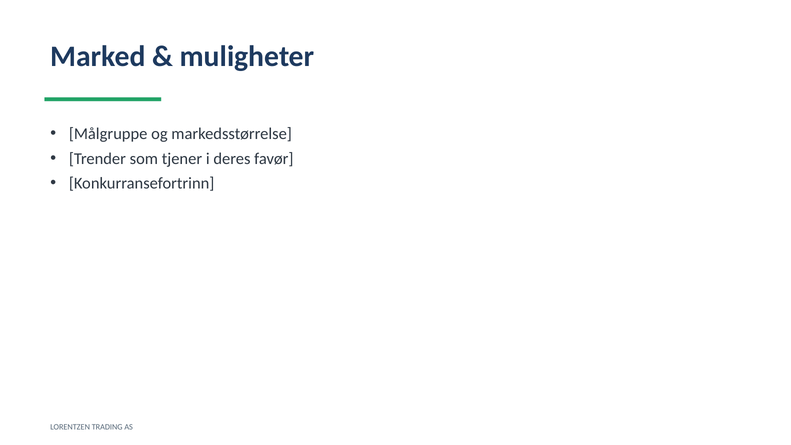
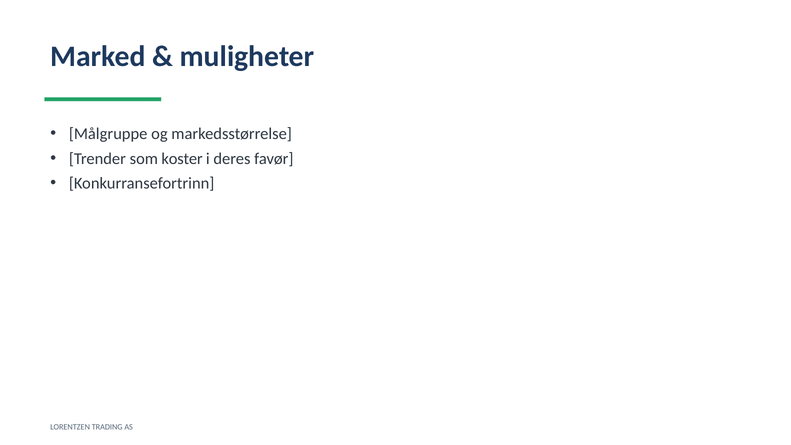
tjener: tjener -> koster (182, 159)
